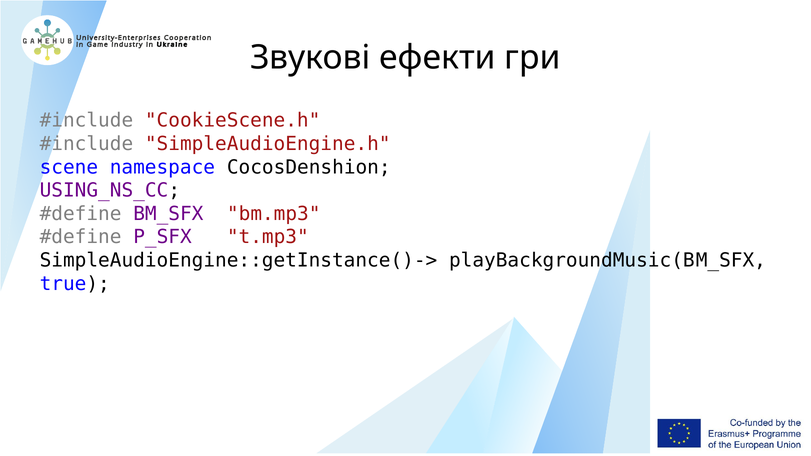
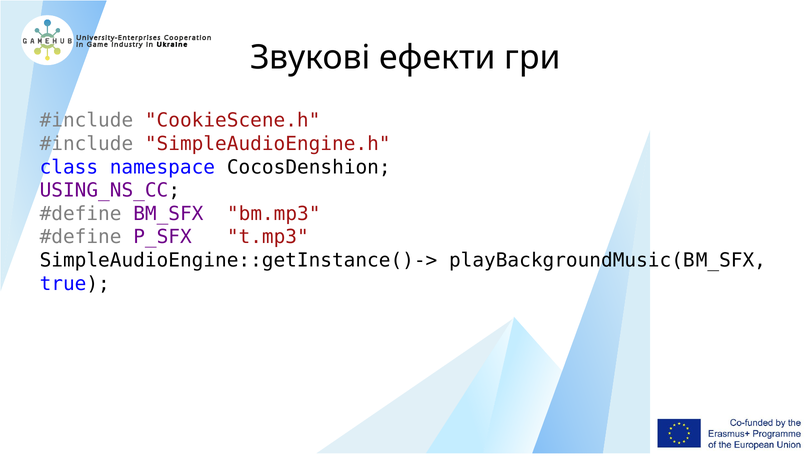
scene: scene -> class (69, 167)
